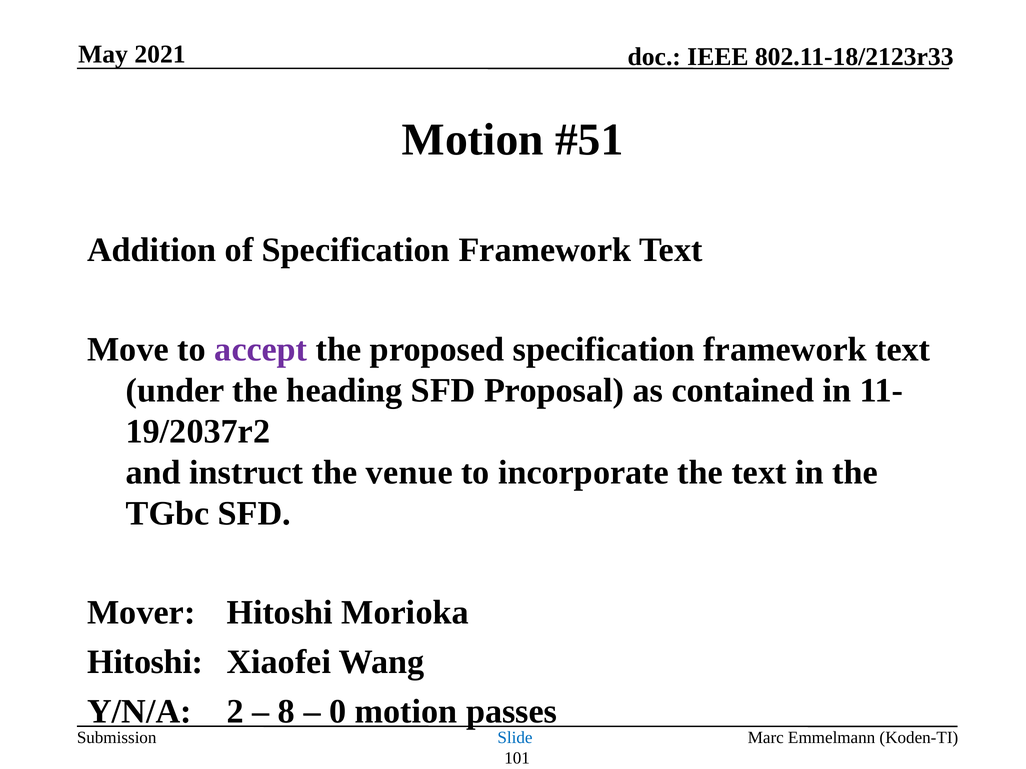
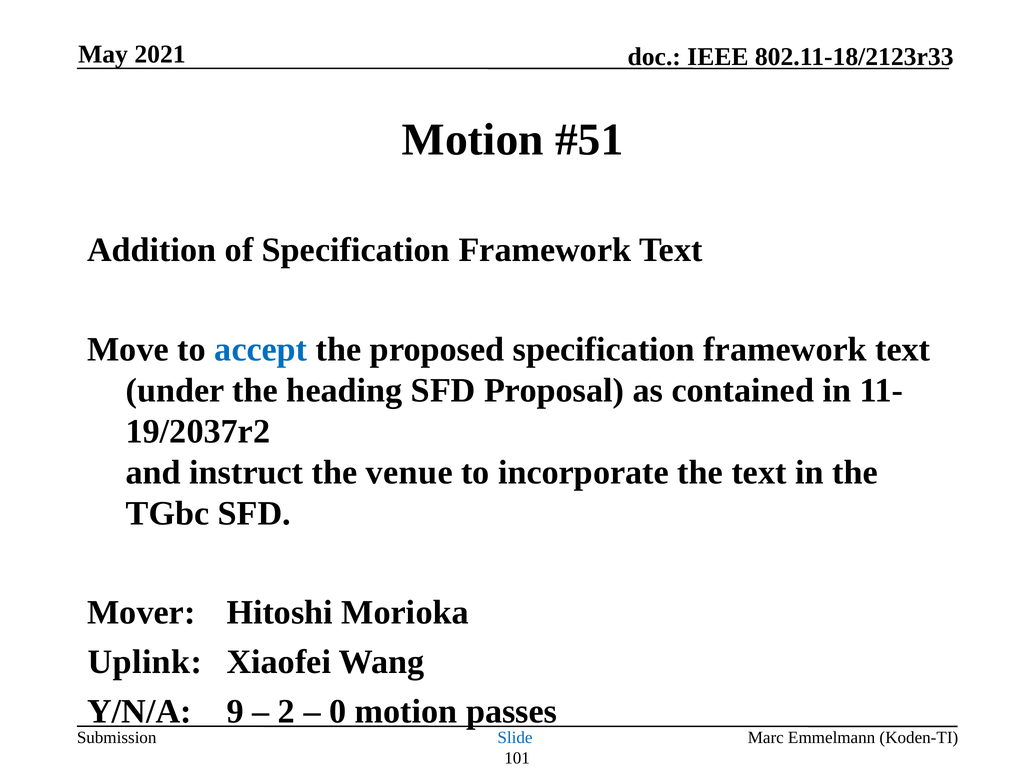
accept colour: purple -> blue (261, 350)
Hitoshi: Hitoshi -> Uplink (145, 663)
2: 2 -> 9 (235, 712)
8: 8 -> 2 (286, 712)
